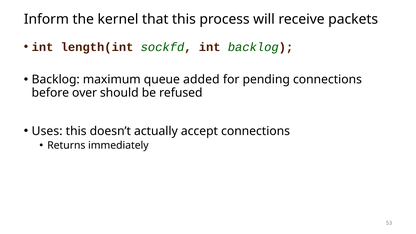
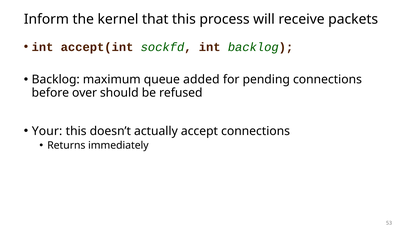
length(int: length(int -> accept(int (97, 47)
Uses: Uses -> Your (47, 131)
